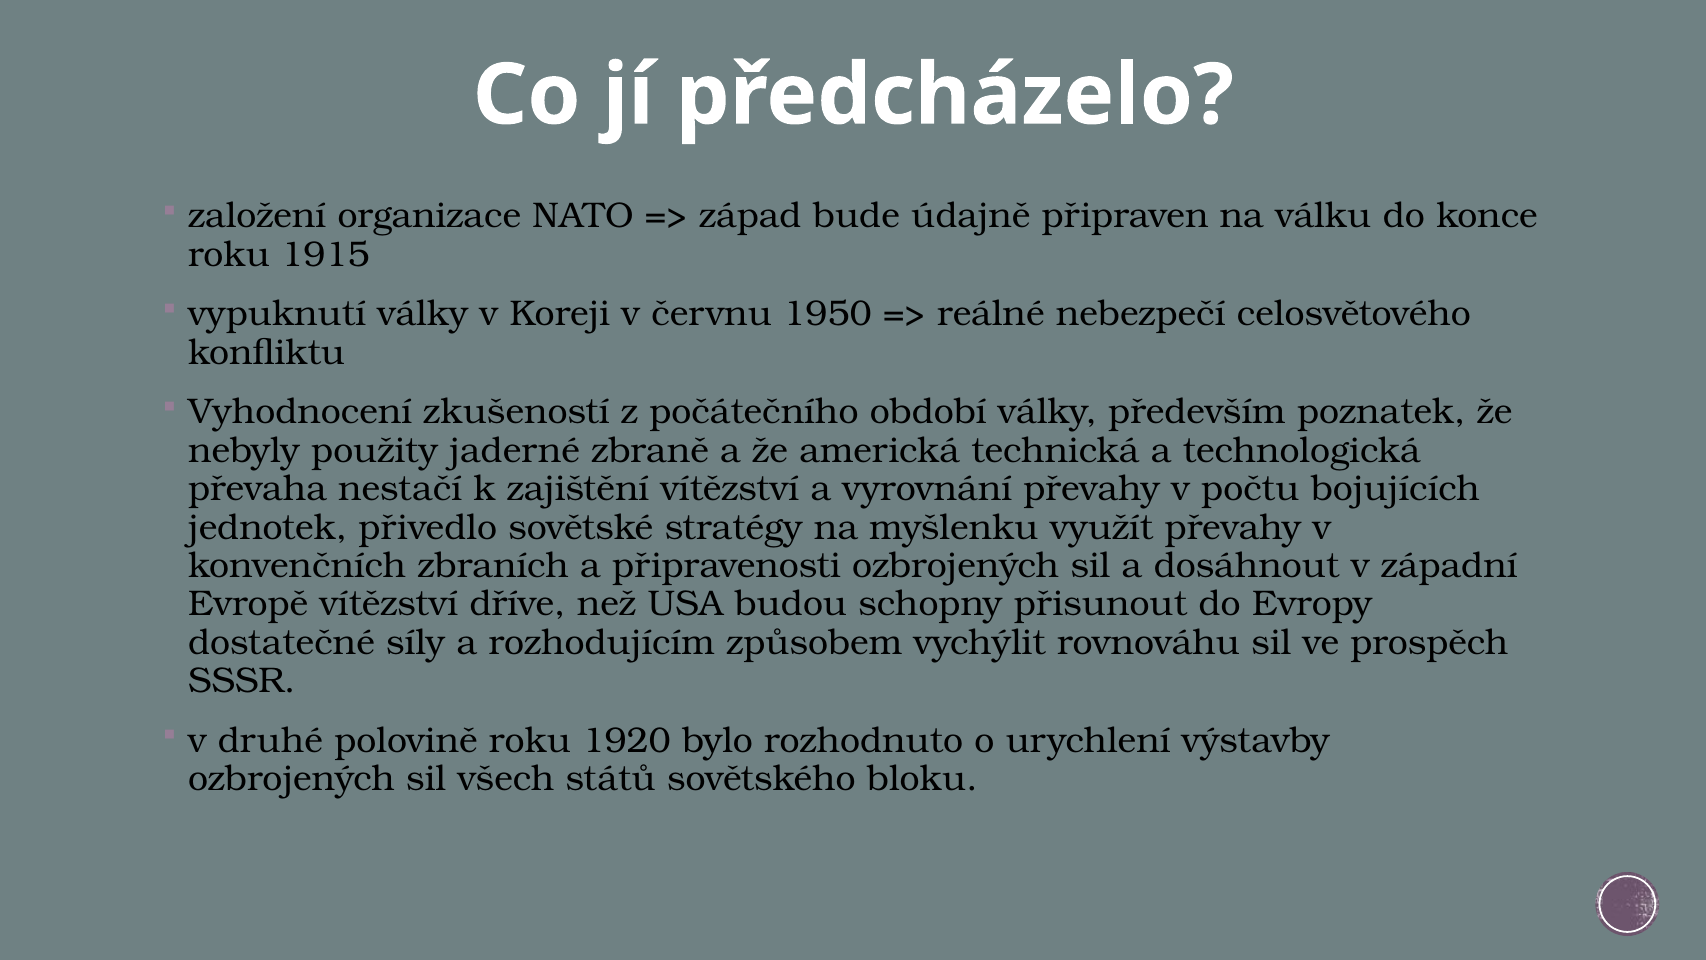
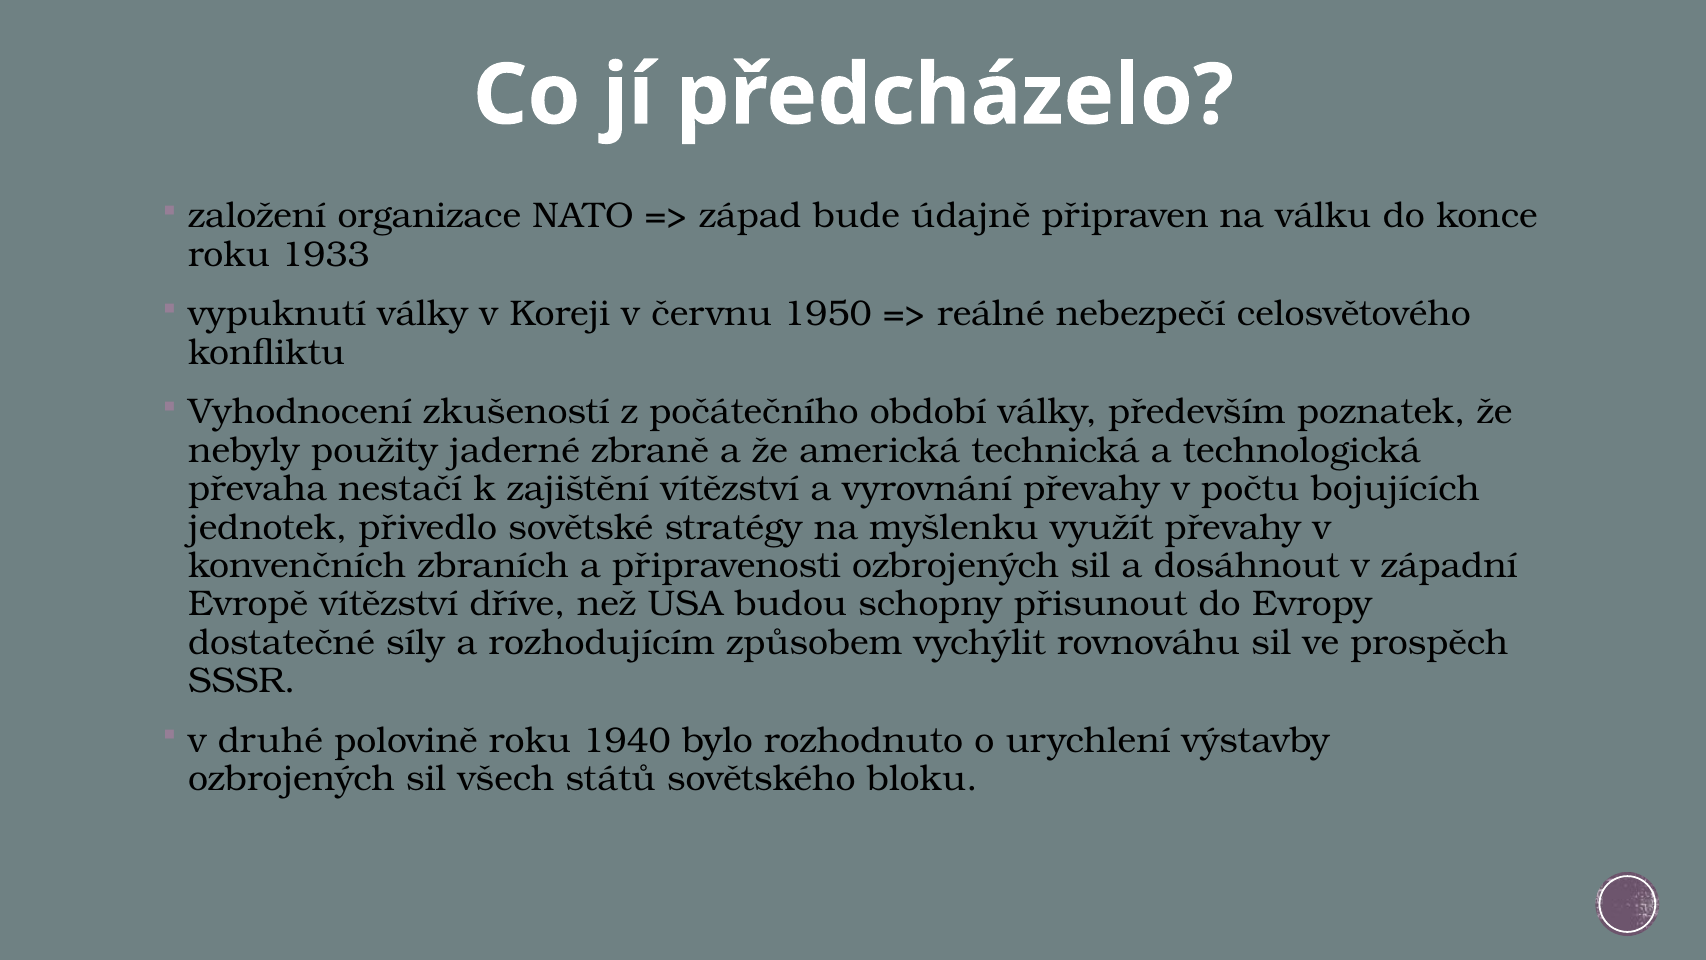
1915: 1915 -> 1933 (326, 254)
1920: 1920 -> 1940 (627, 740)
